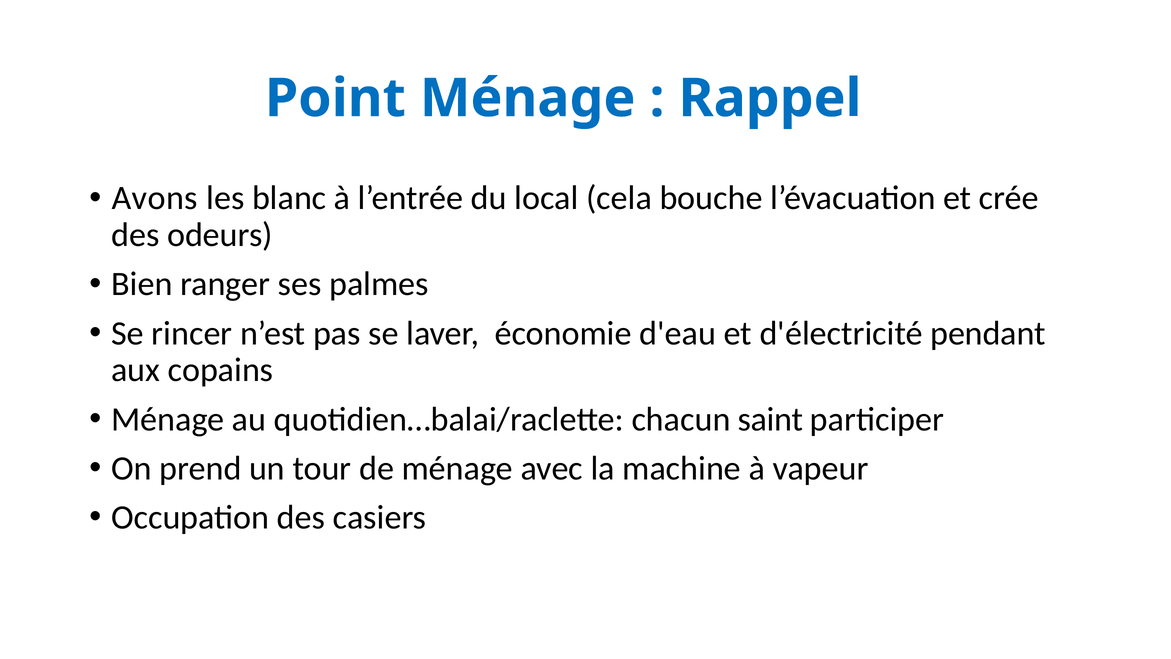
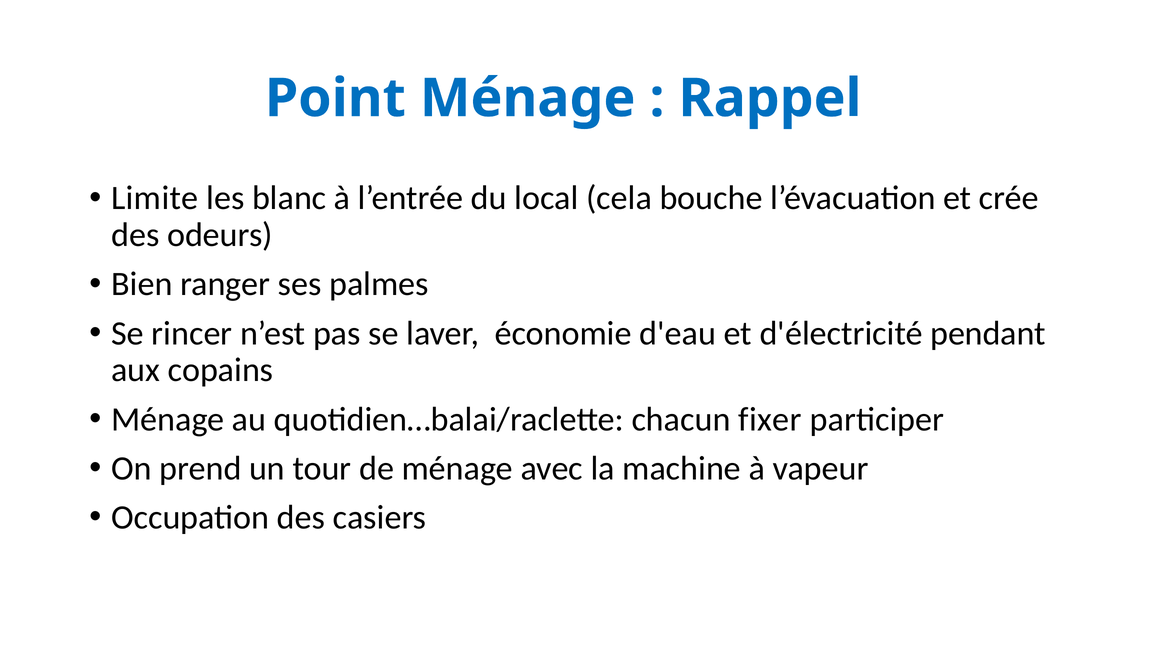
Avons: Avons -> Limite (155, 198)
saint: saint -> fixer (770, 419)
